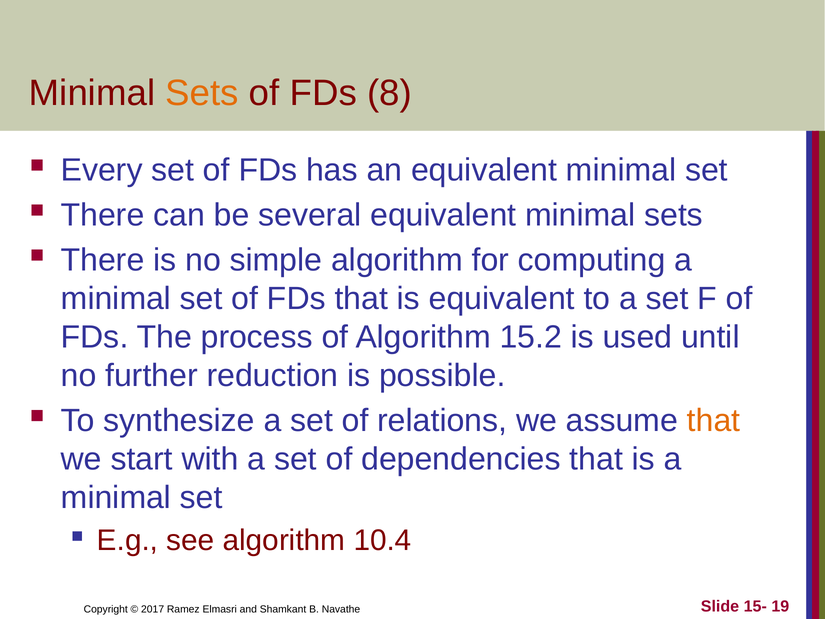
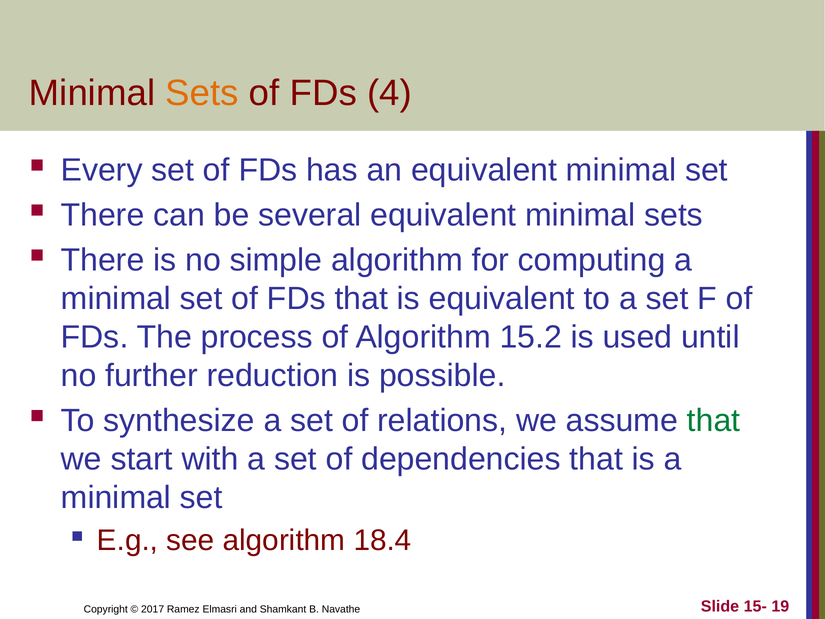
8: 8 -> 4 (390, 93)
that colour: orange -> green (714, 420)
10.4: 10.4 -> 18.4 (383, 540)
